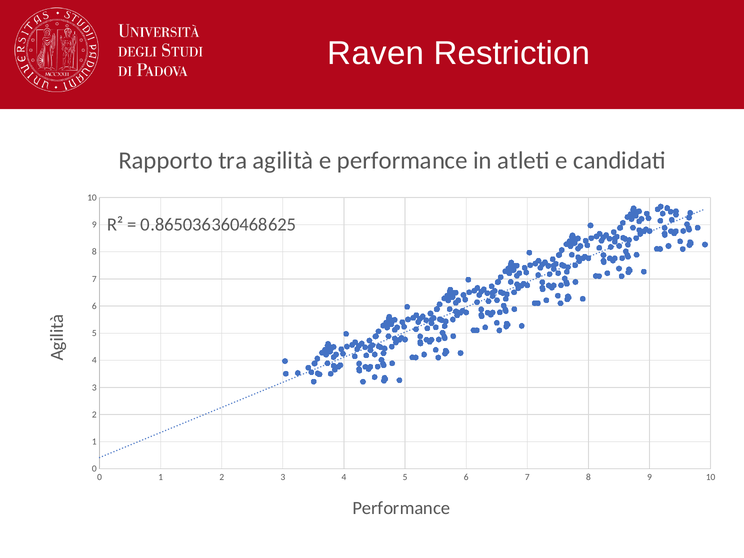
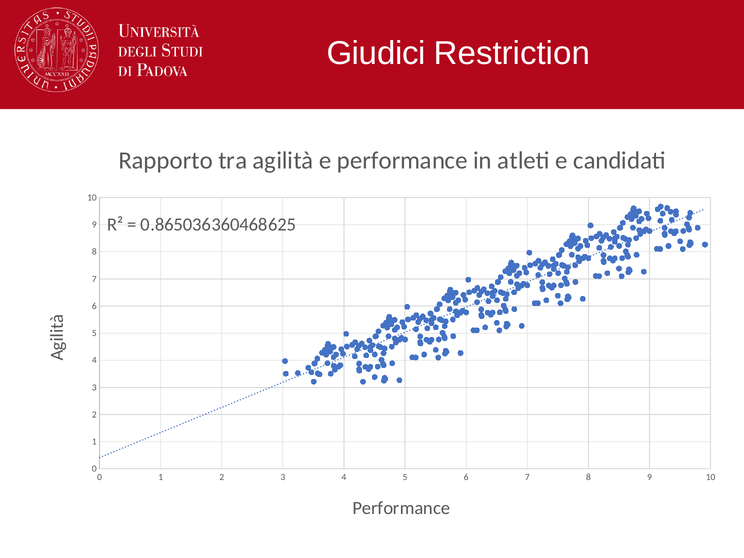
Raven: Raven -> Giudici (376, 53)
